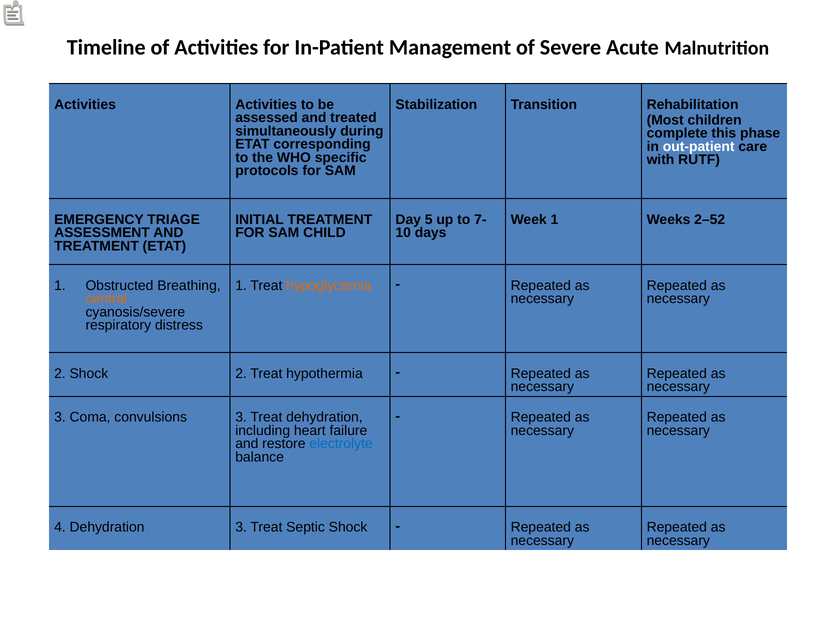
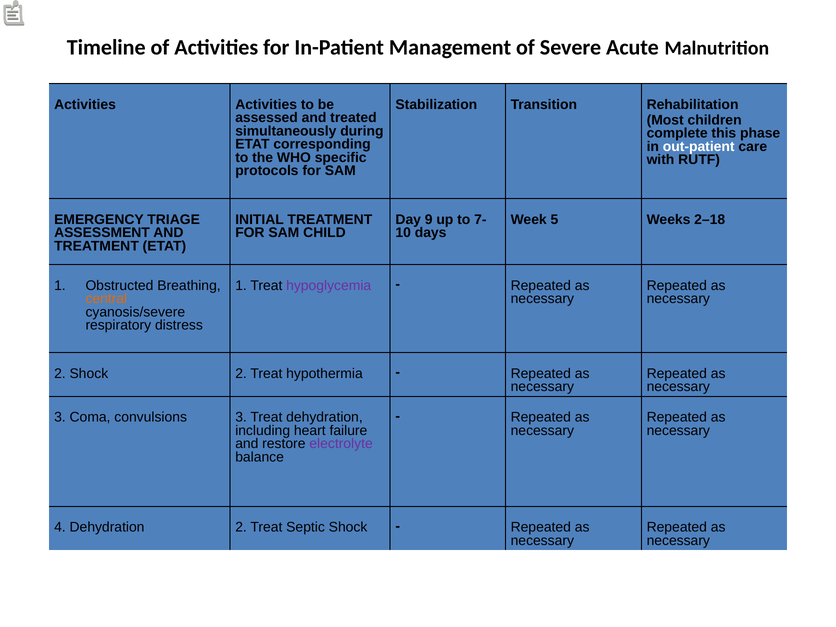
5: 5 -> 9 (429, 220)
Week 1: 1 -> 5 (554, 220)
2–52: 2–52 -> 2–18 (710, 220)
hypoglycemia colour: orange -> purple (329, 285)
electrolyte colour: blue -> purple (341, 444)
Dehydration 3: 3 -> 2 (241, 527)
